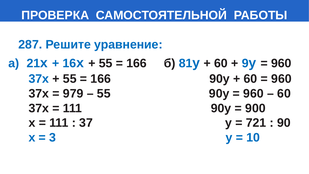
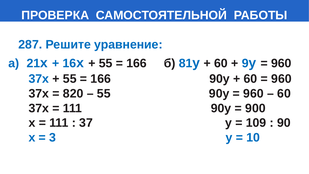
979: 979 -> 820 (73, 93)
721: 721 -> 109 (256, 123)
